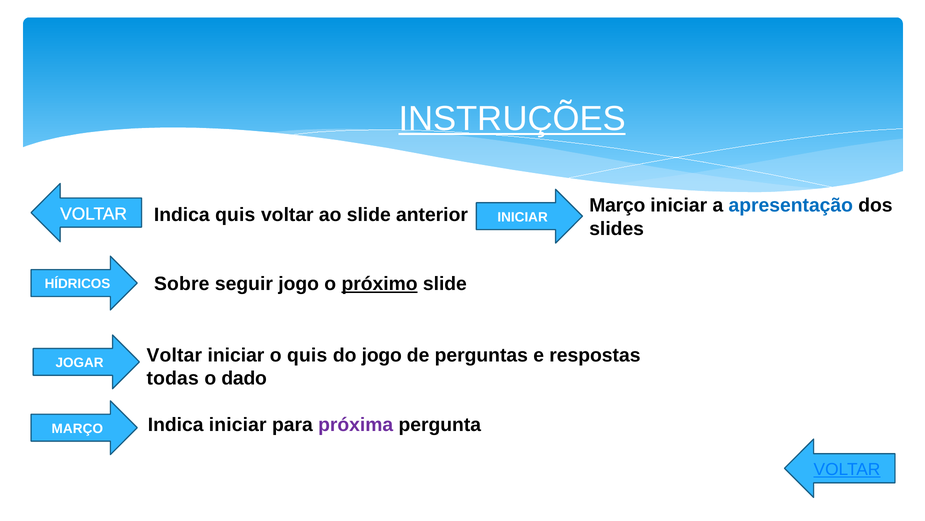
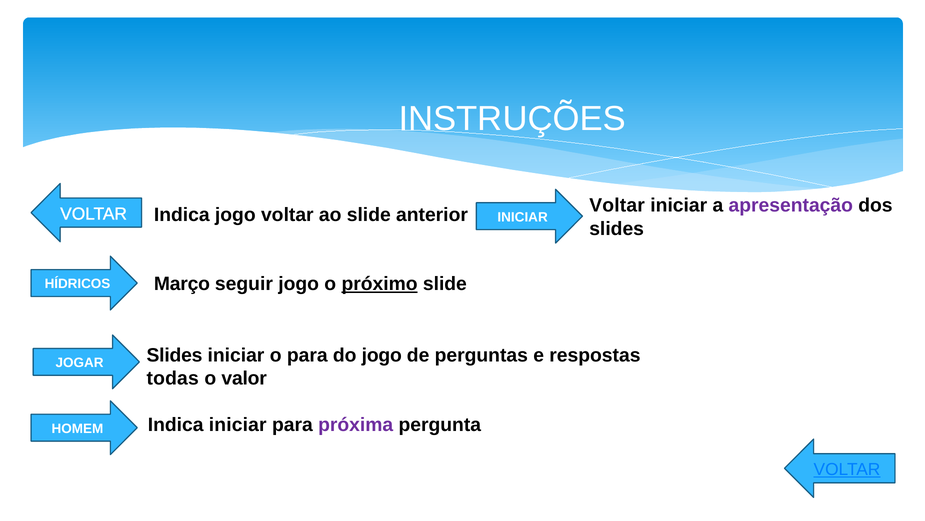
INSTRUÇÕES underline: present -> none (512, 119)
Março: Março -> Voltar (617, 205)
apresentação colour: blue -> purple (791, 205)
Indica quis: quis -> jogo (235, 214)
Sobre: Sobre -> Março (182, 284)
Voltar: Voltar -> Slides (174, 355)
o quis: quis -> para (307, 355)
dado: dado -> valor (244, 378)
MARÇO: MARÇO -> HOMEM (77, 428)
